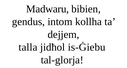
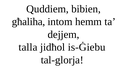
Madwaru: Madwaru -> Quddiem (47, 9)
gendus: gendus -> għaliha (28, 22)
kollha: kollha -> hemm (88, 22)
